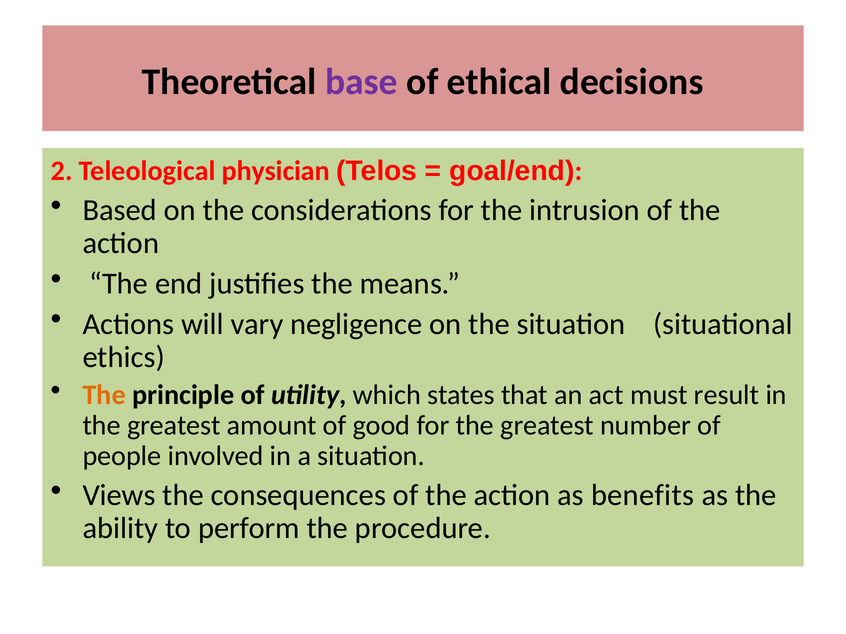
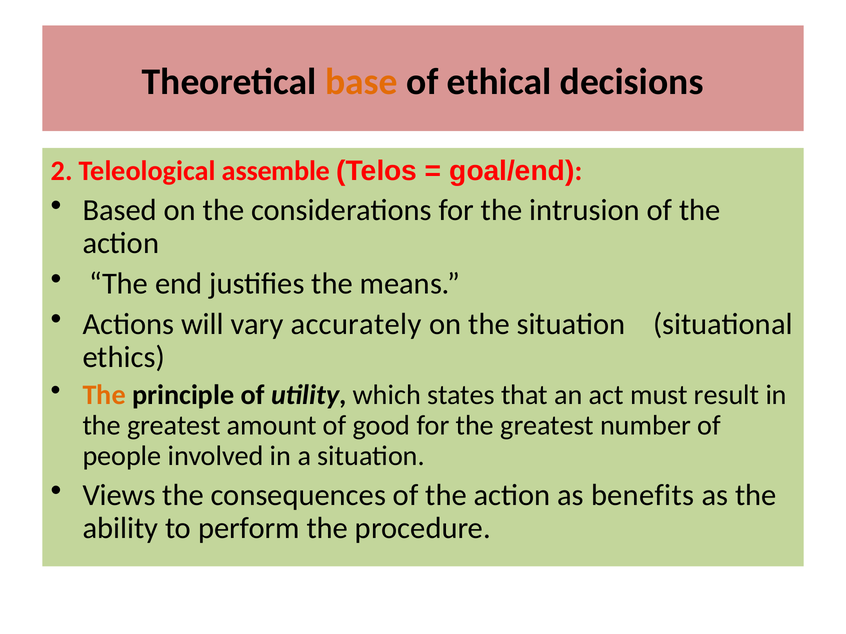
base colour: purple -> orange (361, 82)
physician: physician -> assemble (276, 171)
negligence: negligence -> accurately (356, 324)
